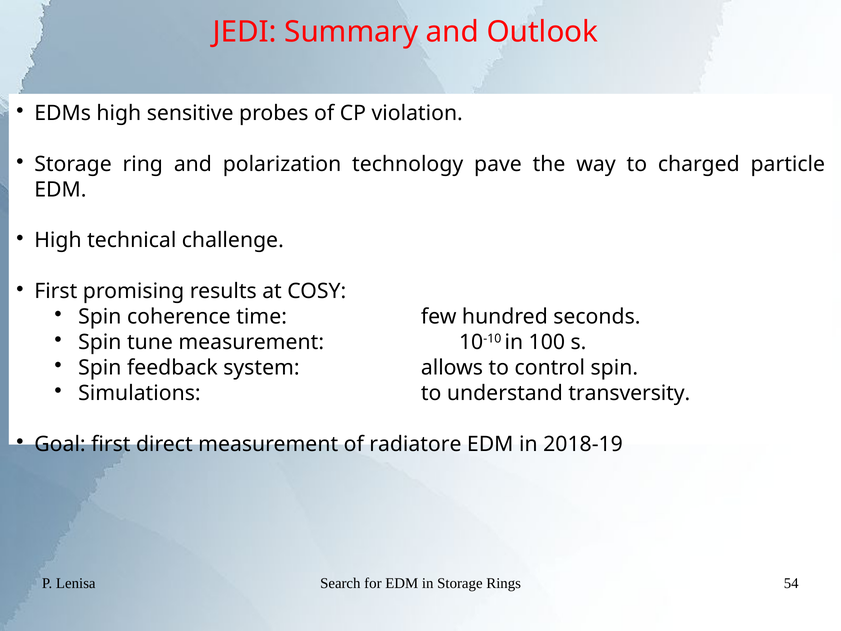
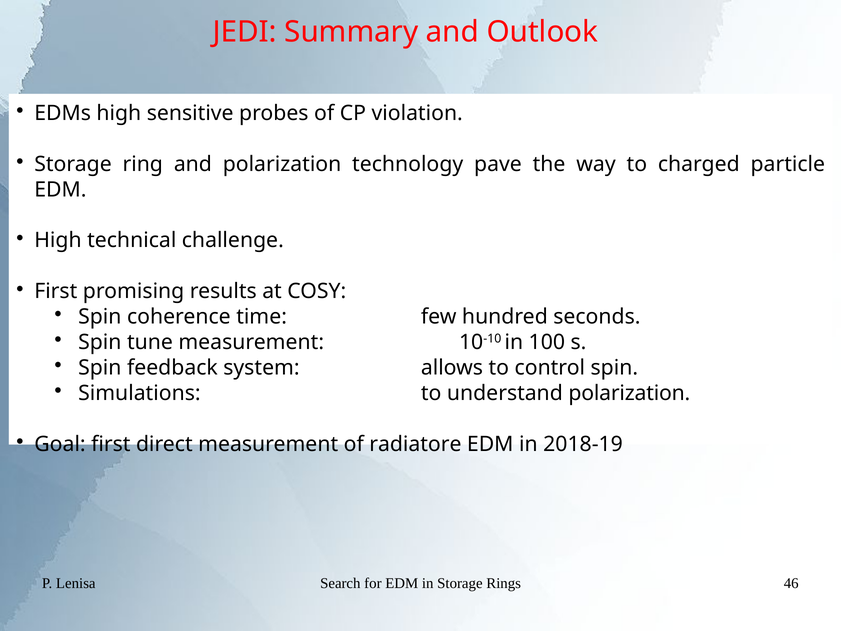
understand transversity: transversity -> polarization (629, 393)
54: 54 -> 46 (791, 583)
